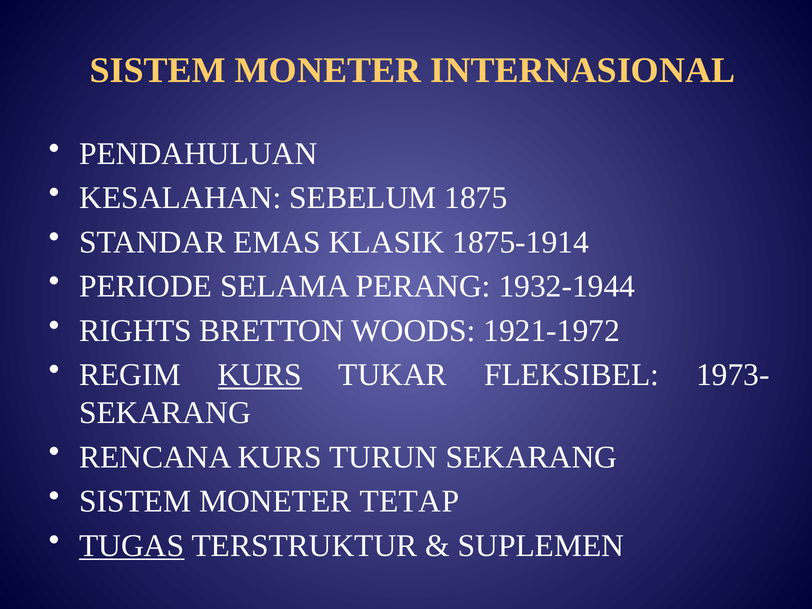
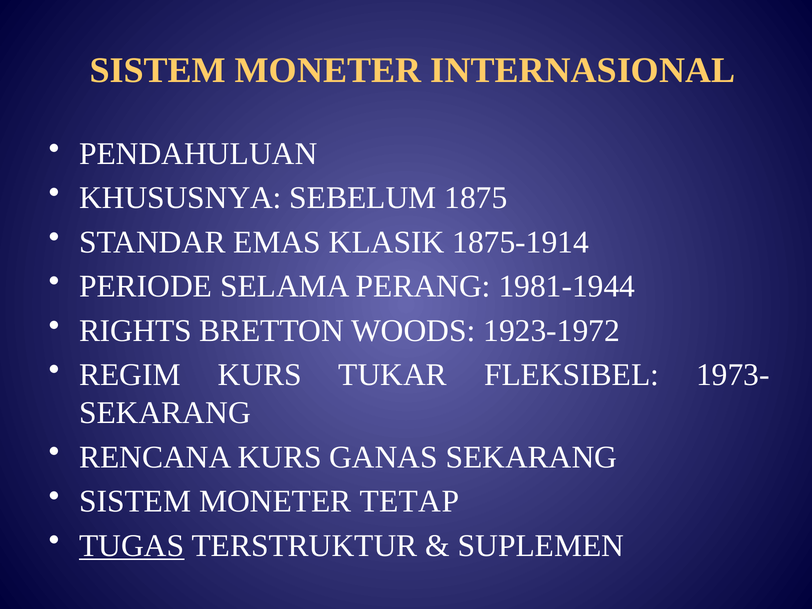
KESALAHAN: KESALAHAN -> KHUSUSNYA (180, 198)
1932-1944: 1932-1944 -> 1981-1944 (567, 287)
1921-1972: 1921-1972 -> 1923-1972 (552, 331)
KURS underline: present -> none (260, 375)
TURUN: TURUN -> GANAS (383, 457)
